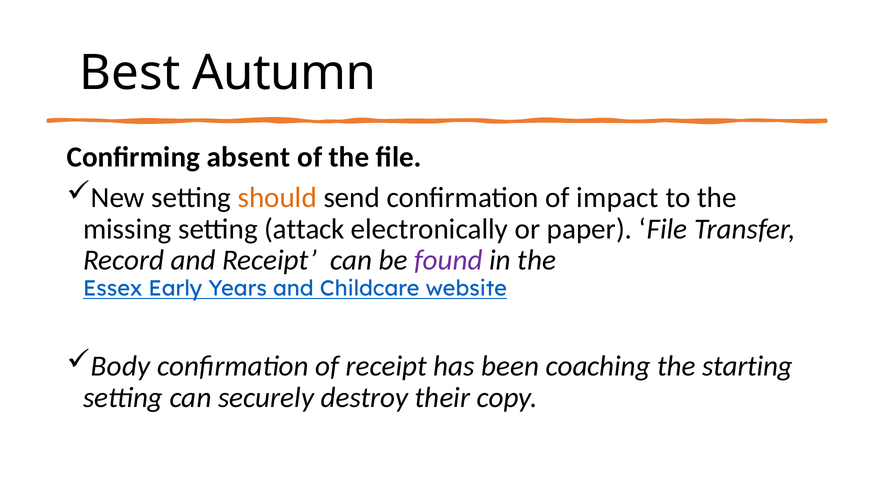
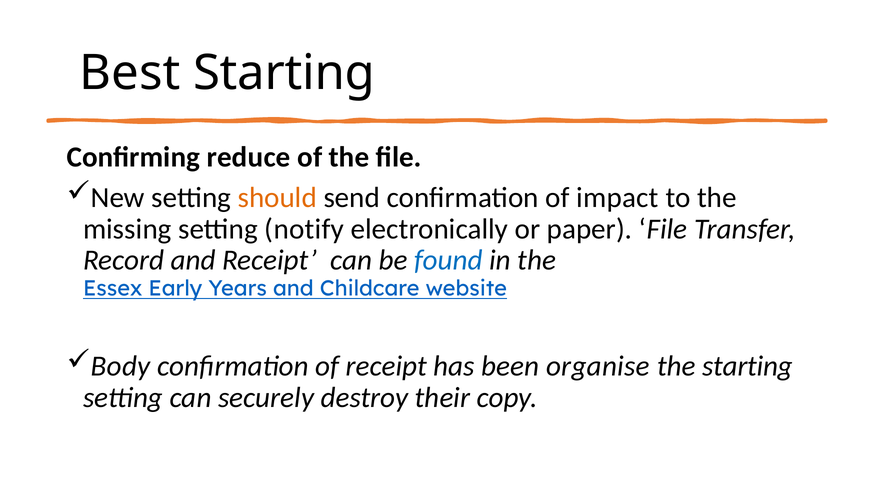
Best Autumn: Autumn -> Starting (284, 73)
absent: absent -> reduce (249, 157)
attack: attack -> notify (304, 229)
found colour: purple -> blue (448, 261)
coaching: coaching -> organise (598, 366)
